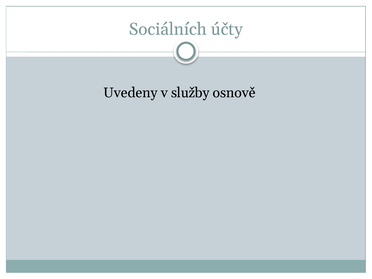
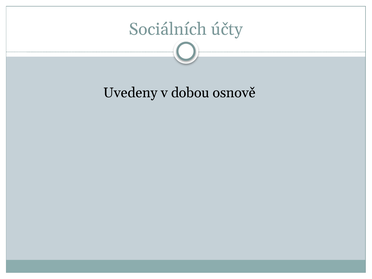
služby: služby -> dobou (190, 93)
